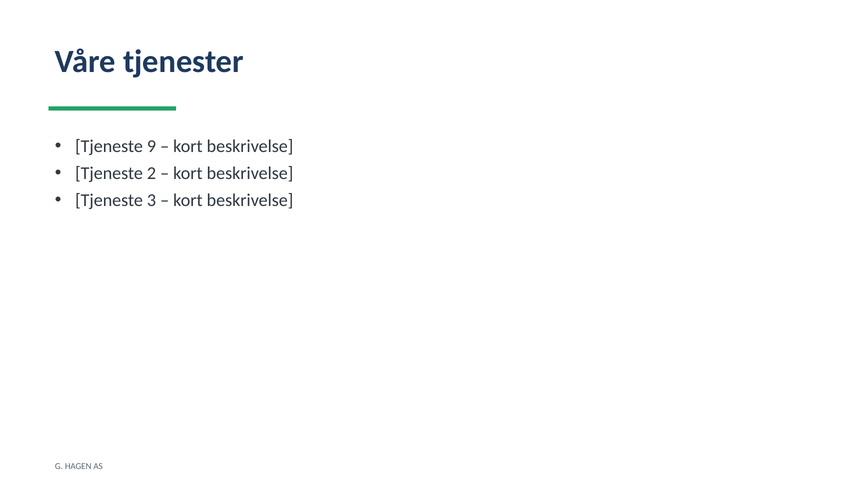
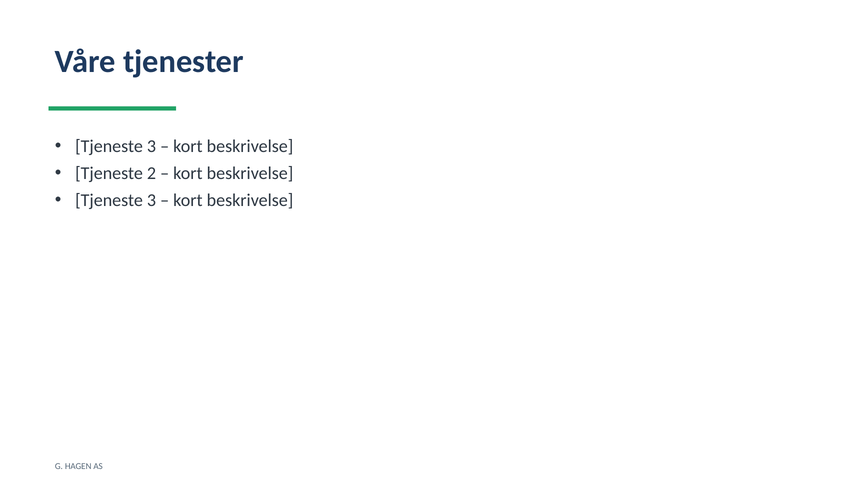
9: 9 -> 3 (151, 146)
